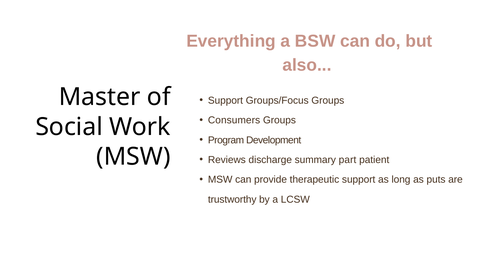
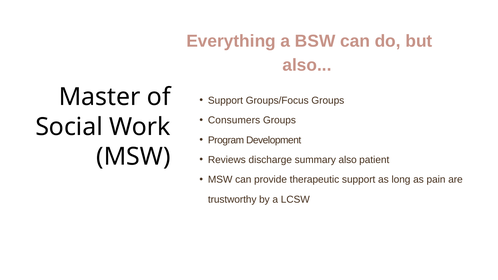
summary part: part -> also (348, 160)
puts: puts -> pain (436, 180)
